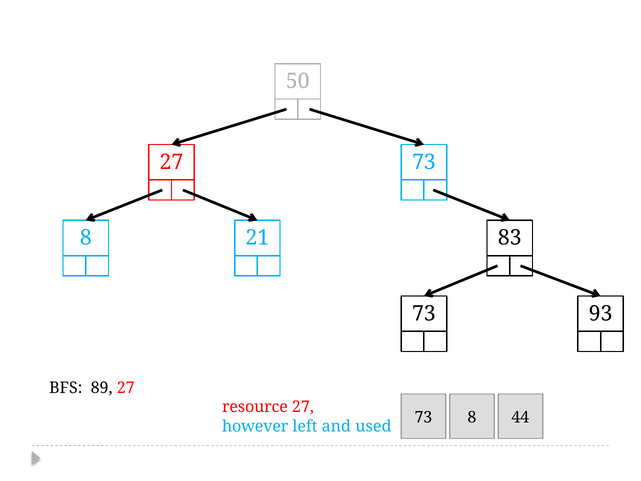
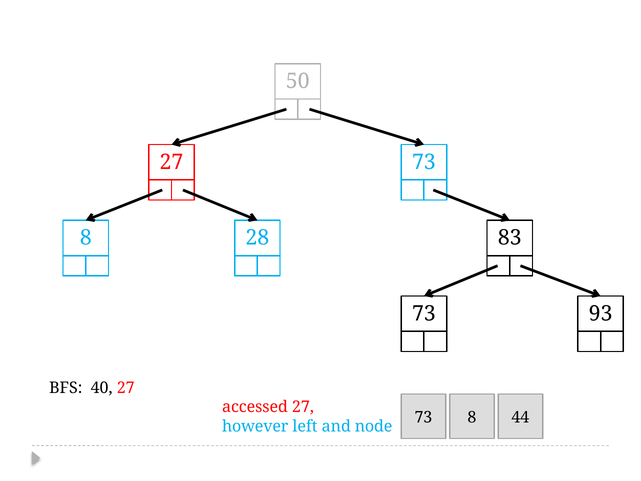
21: 21 -> 28 (257, 238)
89: 89 -> 40 (102, 388)
resource: resource -> accessed (255, 407)
used: used -> node (374, 426)
